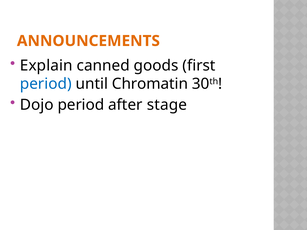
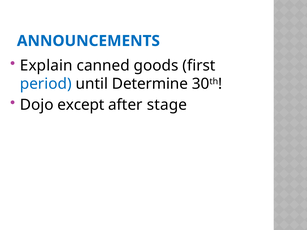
ANNOUNCEMENTS colour: orange -> blue (88, 41)
Chromatin: Chromatin -> Determine (150, 84)
Dojo period: period -> except (81, 105)
